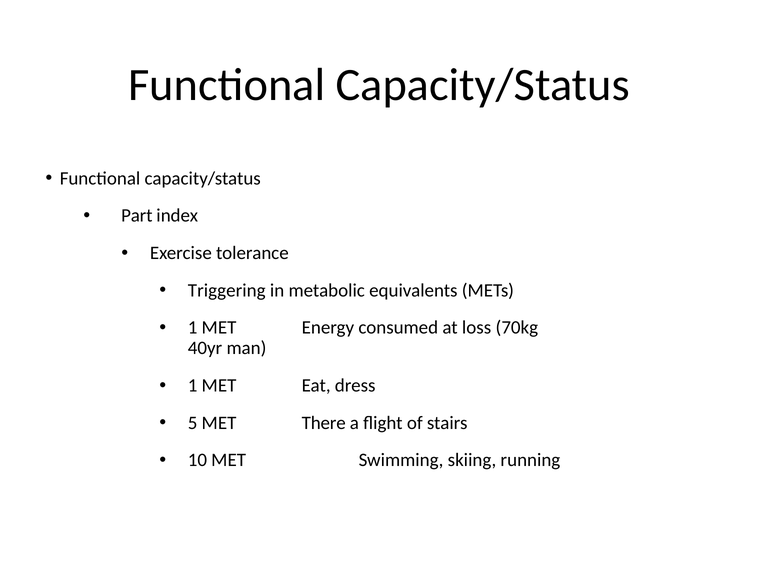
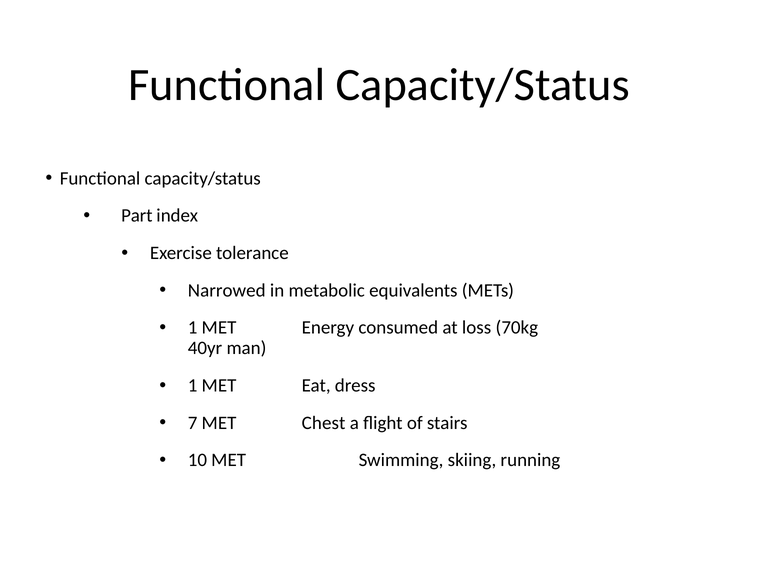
Triggering: Triggering -> Narrowed (227, 290)
5: 5 -> 7 (193, 423)
There: There -> Chest (324, 423)
